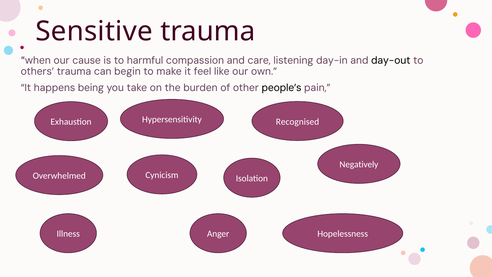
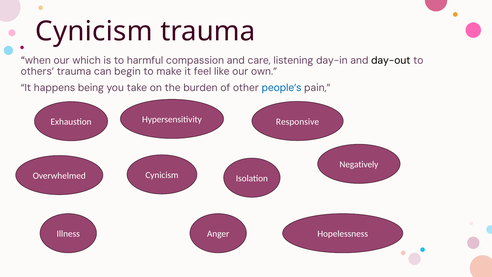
Sensitive: Sensitive -> Cynicism (94, 31)
cause: cause -> which (87, 60)
people’s colour: black -> blue (282, 88)
Recognised: Recognised -> Responsive (298, 122)
